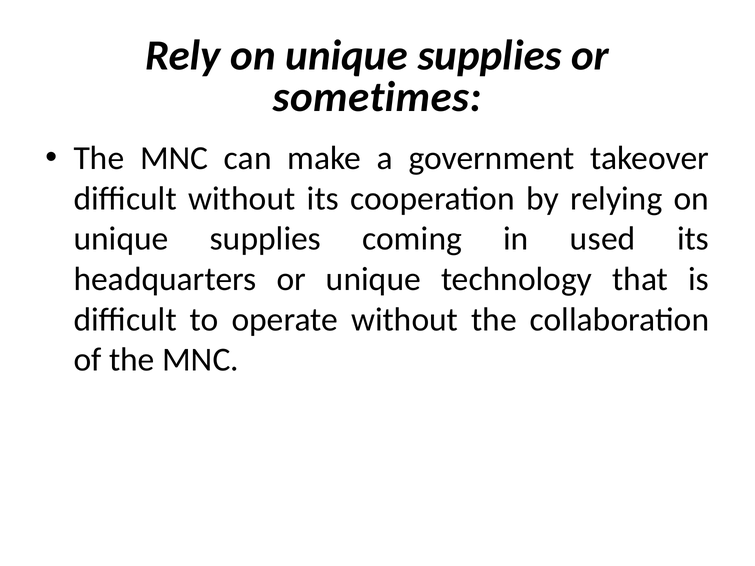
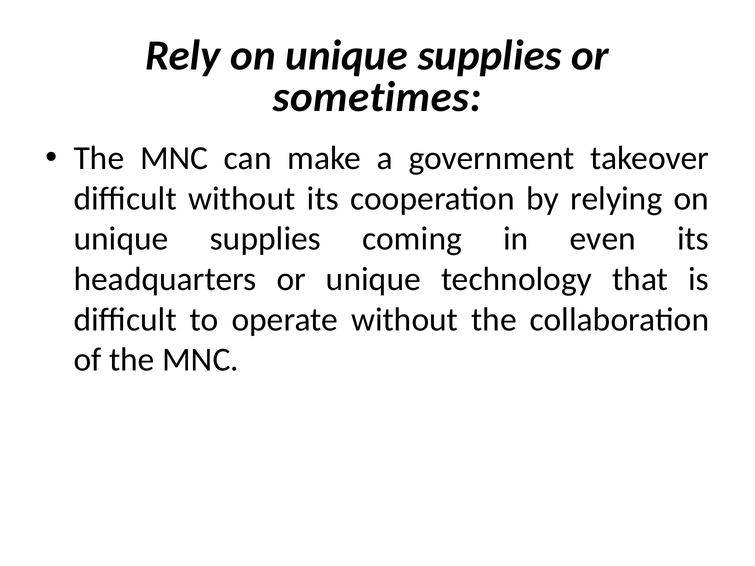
used: used -> even (603, 239)
